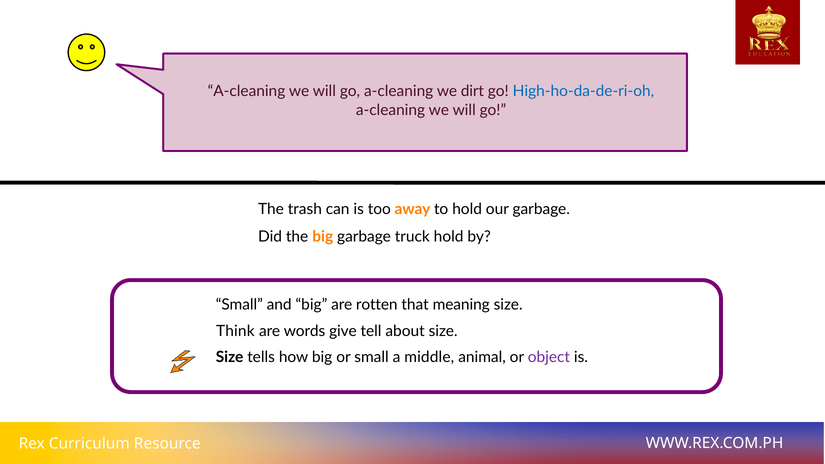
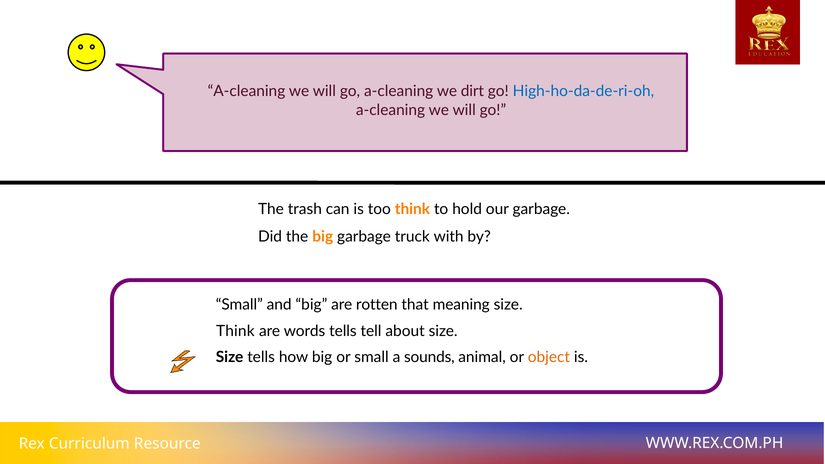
too away: away -> think (412, 209)
truck hold: hold -> with (449, 237)
words give: give -> tells (343, 331)
middle: middle -> sounds (429, 357)
object colour: purple -> orange (549, 357)
